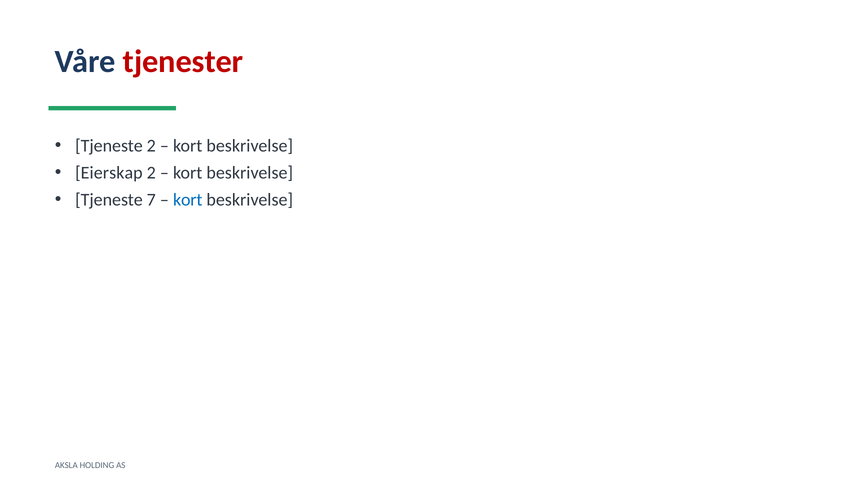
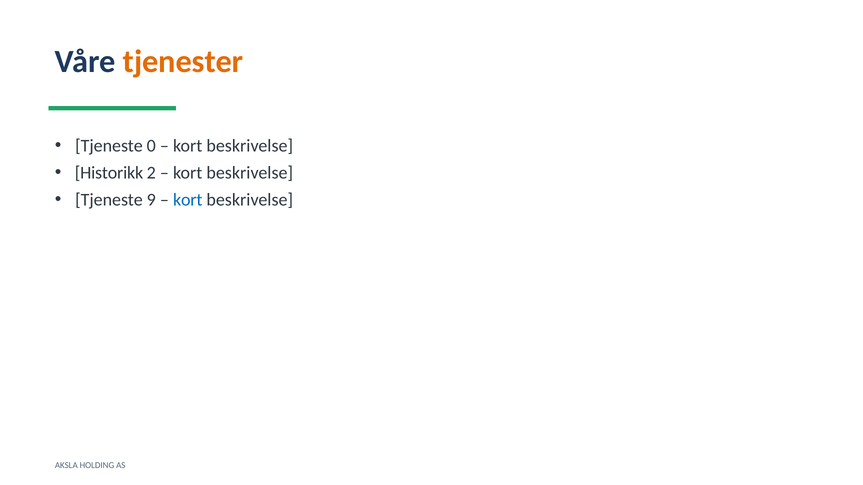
tjenester colour: red -> orange (183, 62)
Tjeneste 2: 2 -> 0 (151, 146)
Eierskap: Eierskap -> Historikk (109, 173)
7: 7 -> 9 (151, 200)
